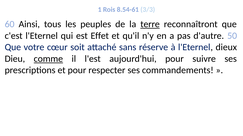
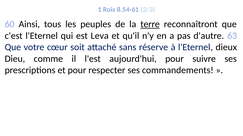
Effet: Effet -> Leva (100, 36)
50: 50 -> 63 (232, 36)
comme underline: present -> none (48, 59)
